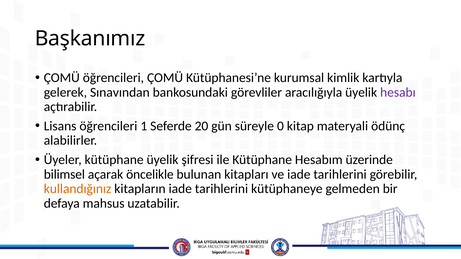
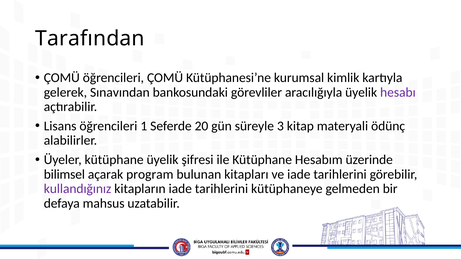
Başkanımız: Başkanımız -> Tarafından (90, 39)
0: 0 -> 3 (280, 126)
öncelikle: öncelikle -> program (150, 175)
kullandığınız colour: orange -> purple (78, 189)
